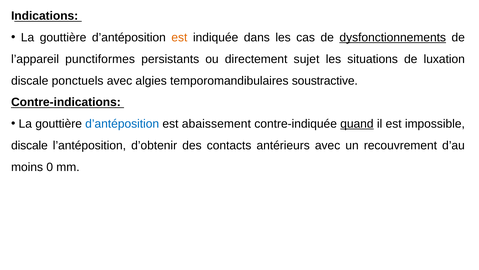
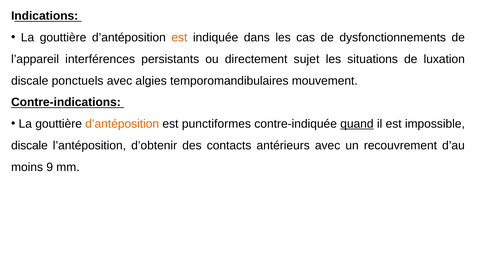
dysfonctionnements underline: present -> none (393, 37)
punctiformes: punctiformes -> interférences (100, 59)
soustractive: soustractive -> mouvement (325, 81)
d’antéposition colour: blue -> orange (122, 124)
abaissement: abaissement -> punctiformes (216, 124)
0: 0 -> 9 (50, 167)
